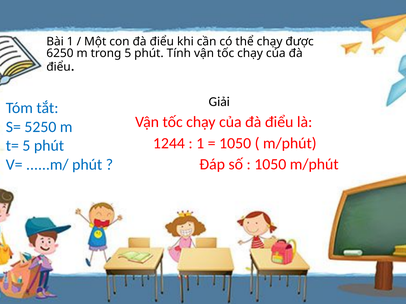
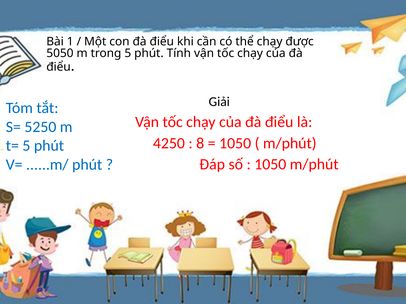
6250: 6250 -> 5050 (60, 53)
1244: 1244 -> 4250 (169, 143)
1: 1 -> 8 (200, 143)
